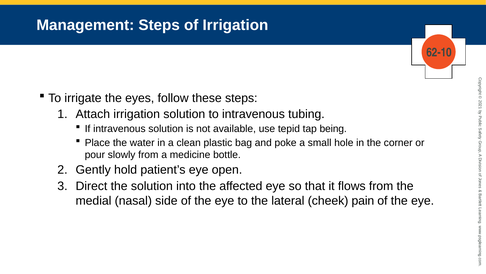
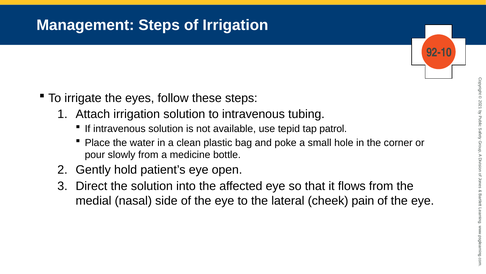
62-10: 62-10 -> 92-10 (439, 52)
being: being -> patrol (333, 129)
